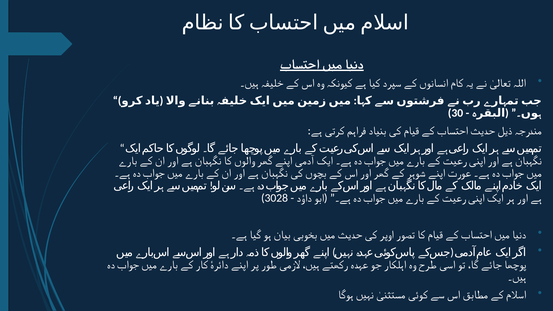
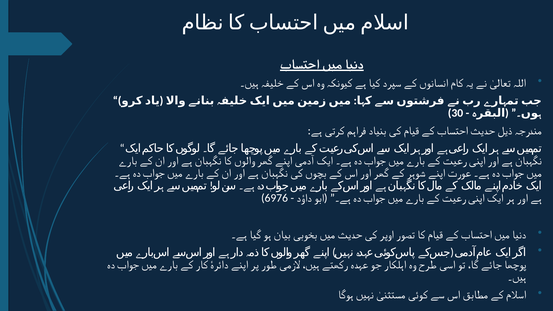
3028: 3028 -> 6976 (276, 198)
